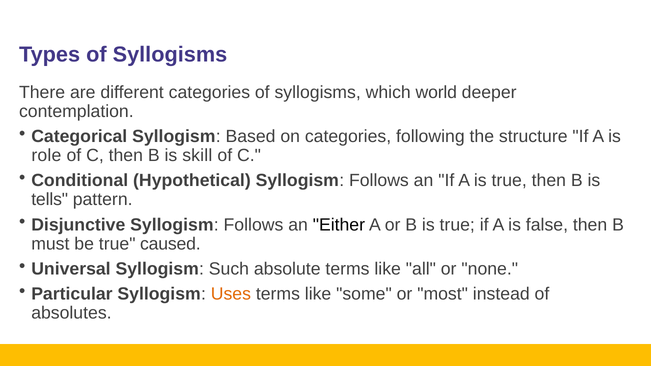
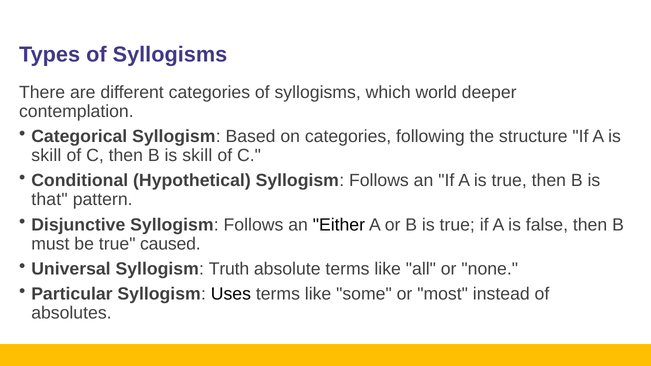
role: role -> skill (46, 156)
tells: tells -> that (49, 200)
Such: Such -> Truth (229, 269)
Uses colour: orange -> black (231, 294)
